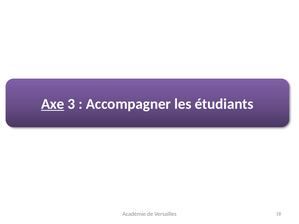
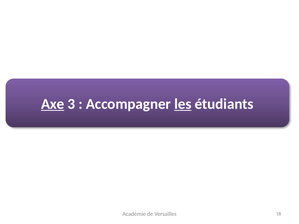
les underline: none -> present (183, 104)
